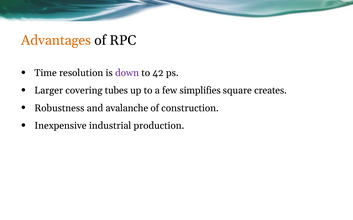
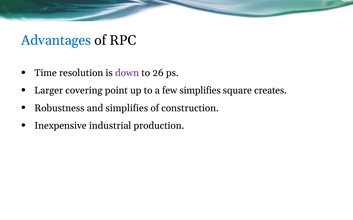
Advantages colour: orange -> blue (56, 40)
42: 42 -> 26 (158, 73)
tubes: tubes -> point (116, 91)
and avalanche: avalanche -> simplifies (127, 108)
